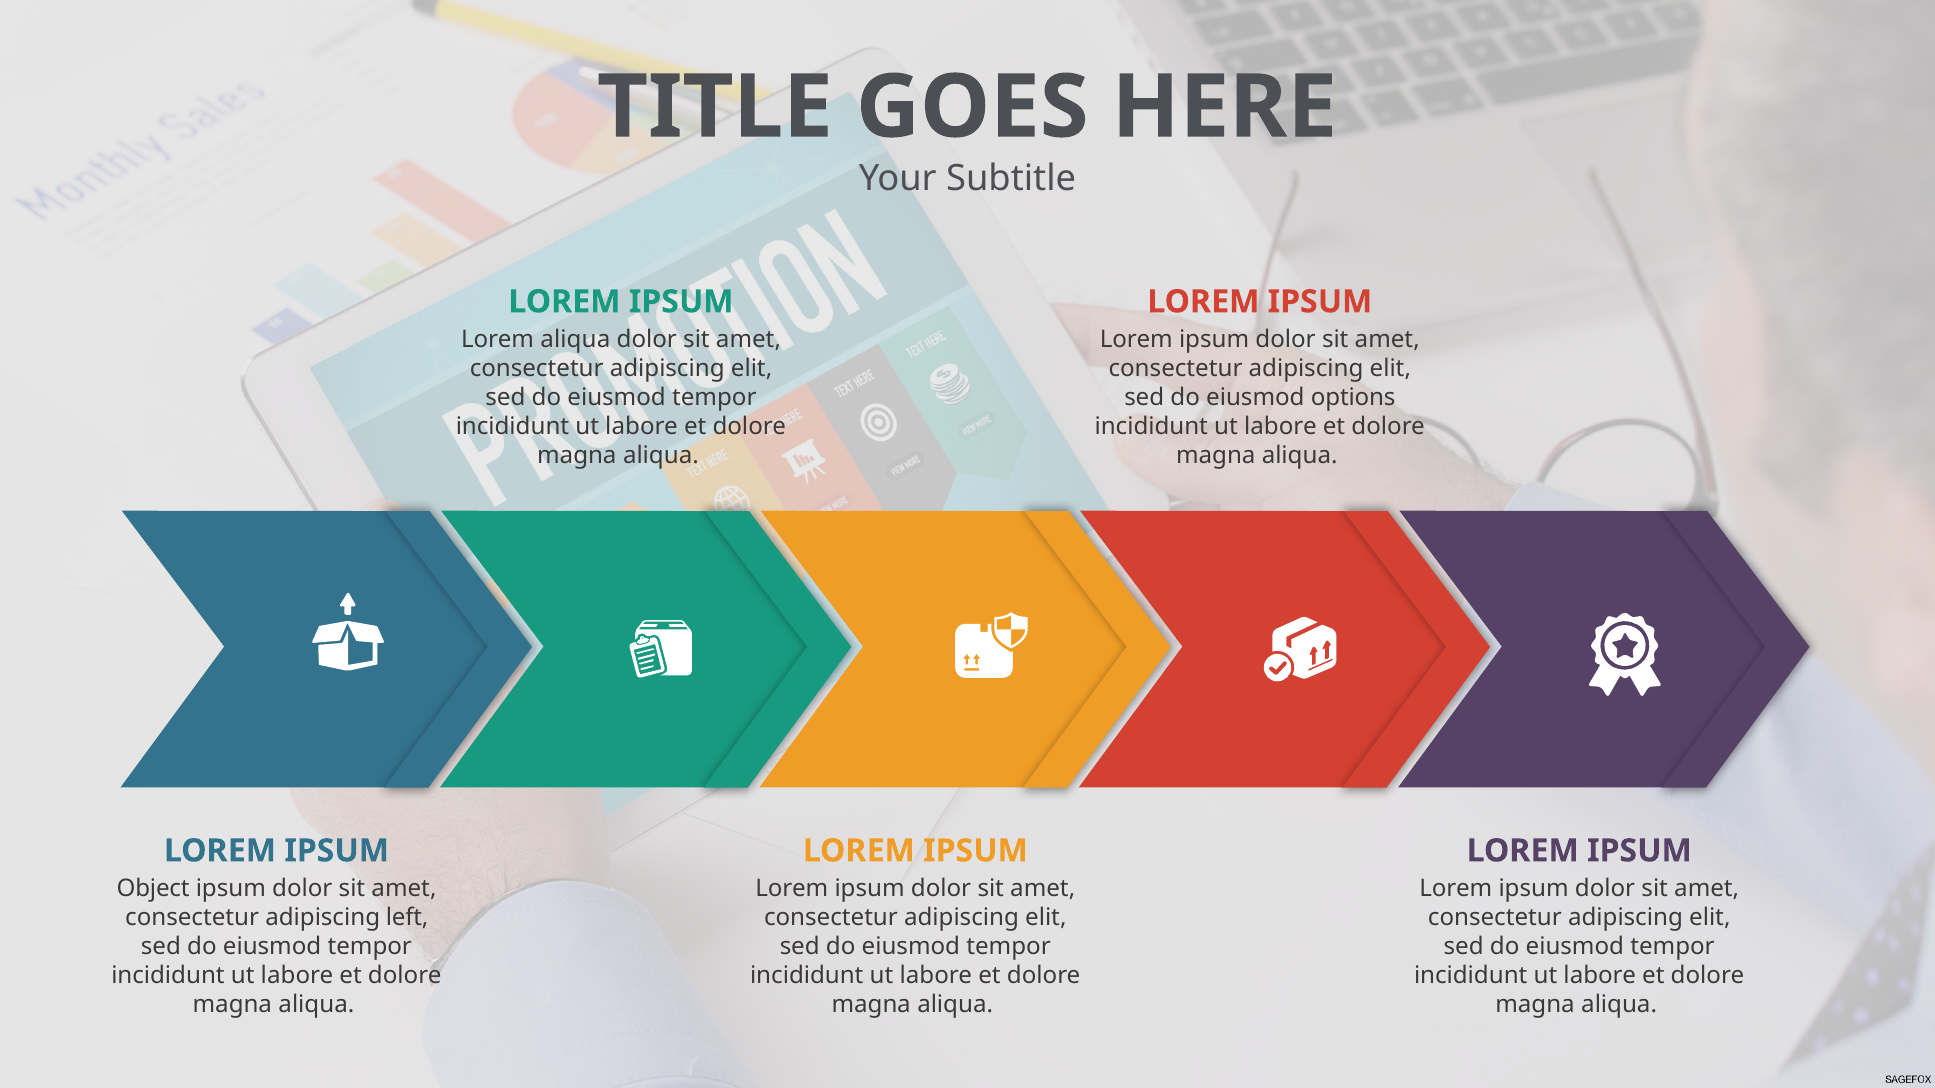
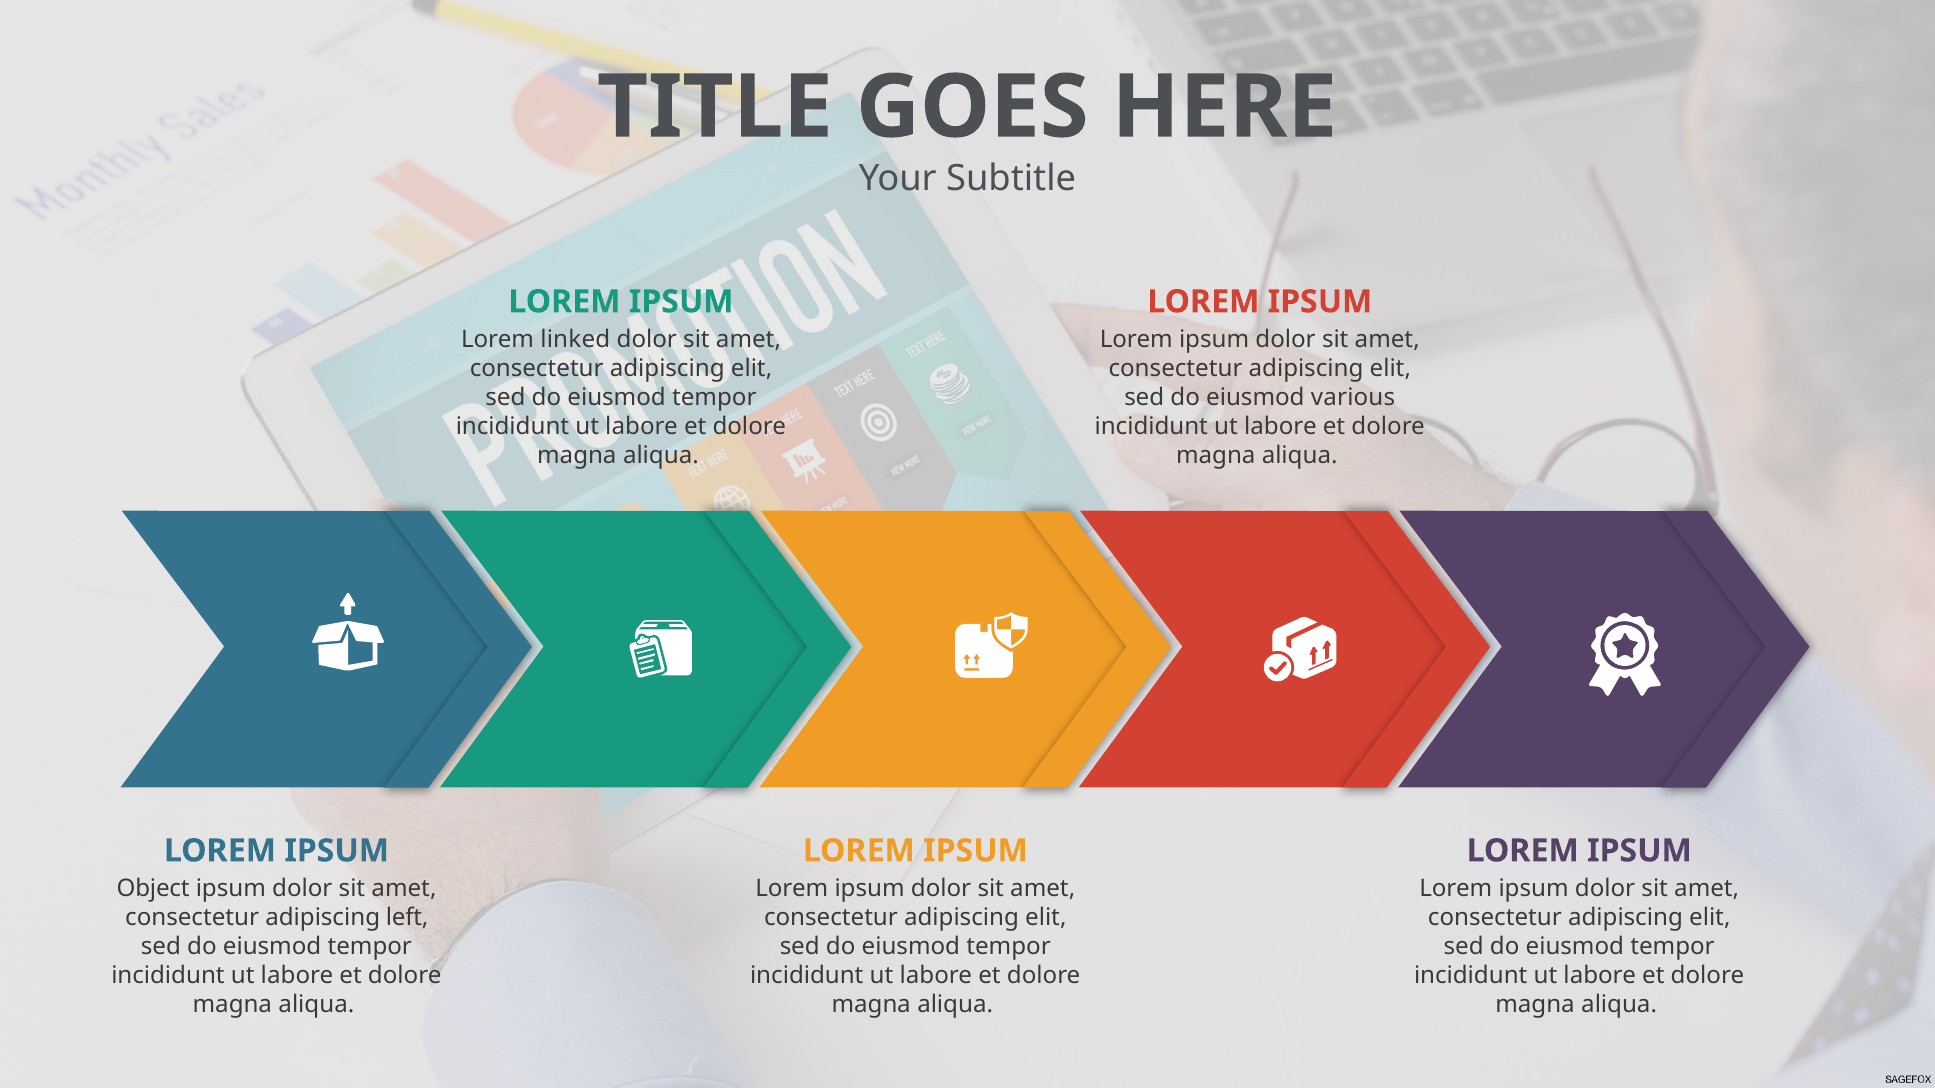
Lorem aliqua: aliqua -> linked (575, 340)
options: options -> various (1353, 398)
